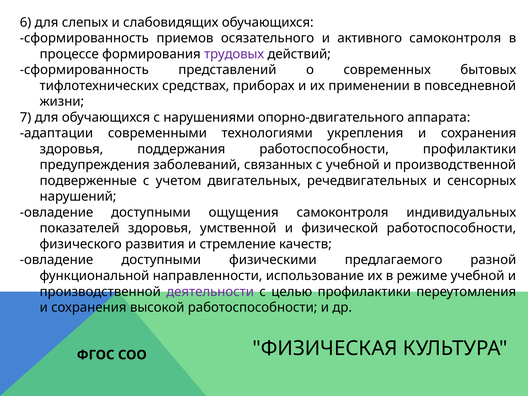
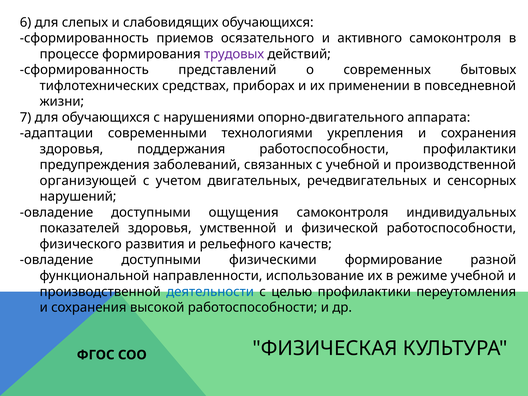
подверженные: подверженные -> организующей (88, 181)
стремление: стремление -> рельефного (238, 244)
предлагаемого: предлагаемого -> формирование (394, 260)
деятельности colour: purple -> blue (210, 292)
